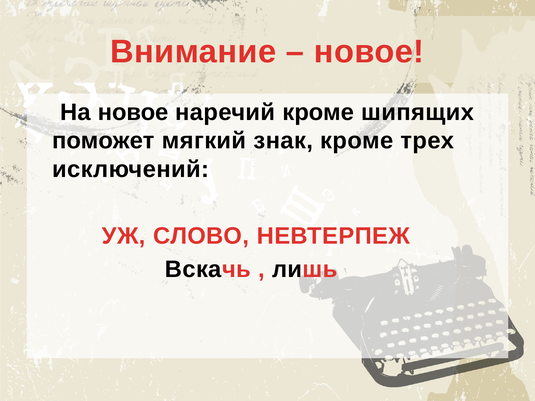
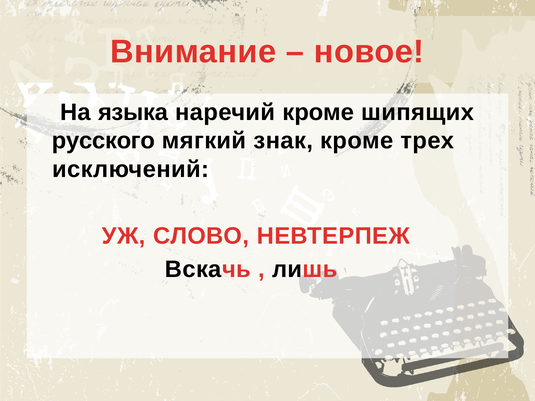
На новое: новое -> языка (133, 112)
поможет: поможет -> русского (103, 141)
